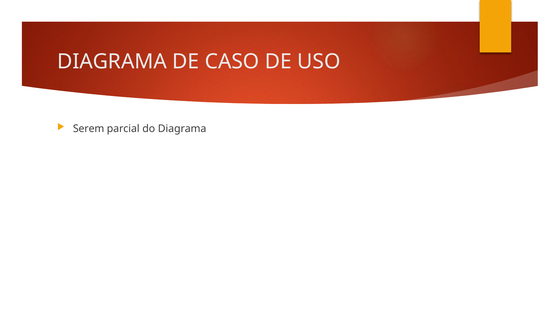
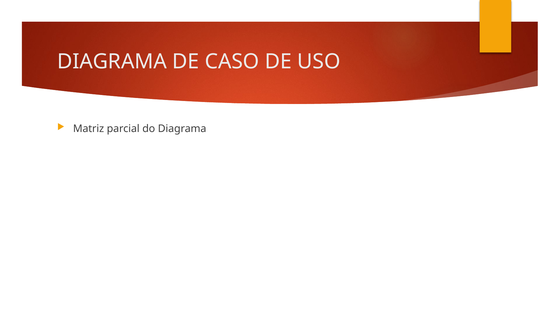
Serem: Serem -> Matriz (89, 129)
